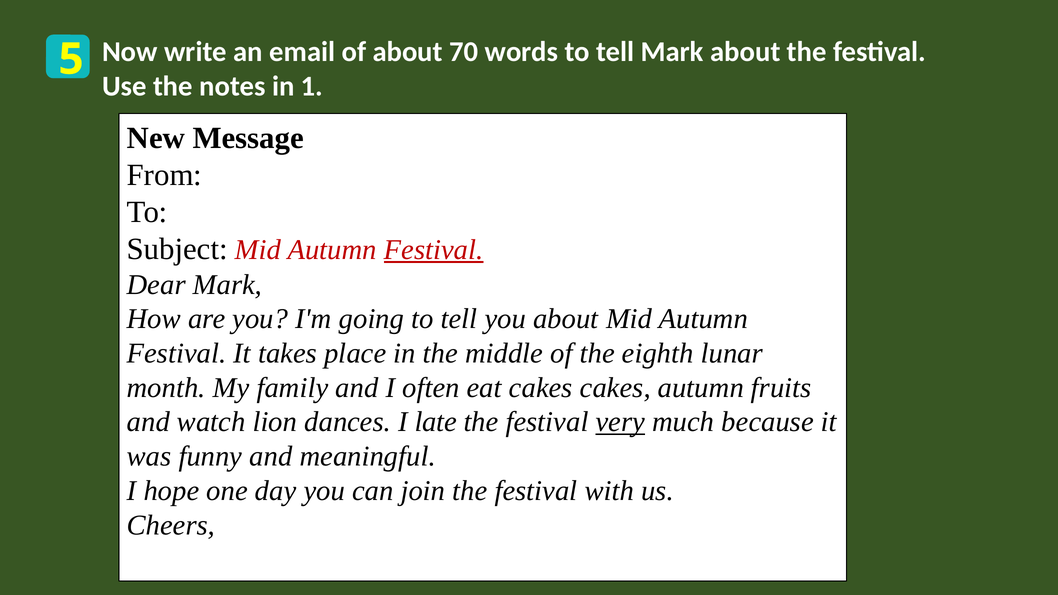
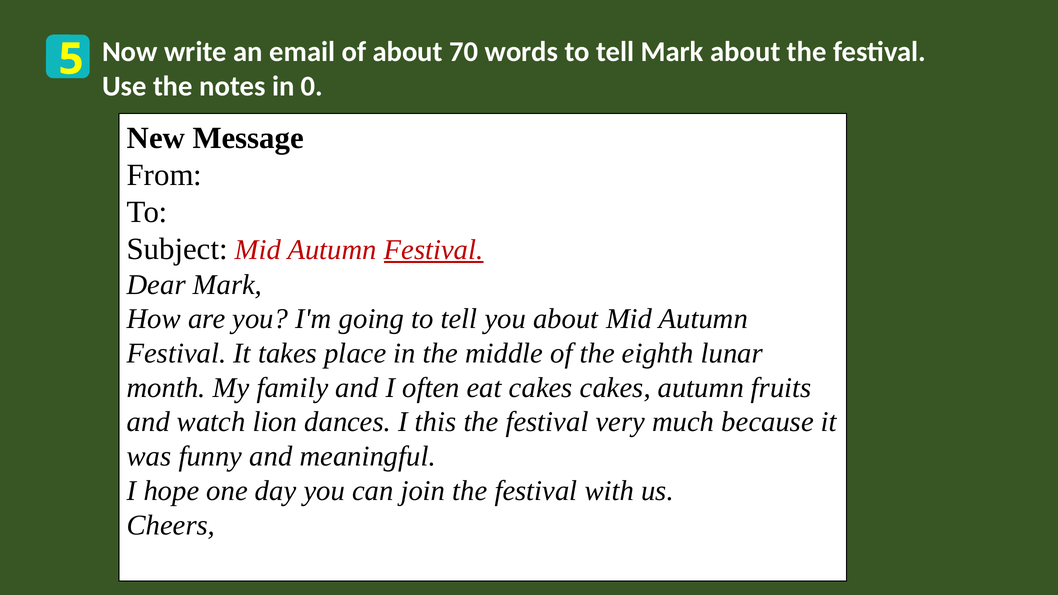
1: 1 -> 0 (312, 86)
late: late -> this (436, 422)
very underline: present -> none (620, 422)
